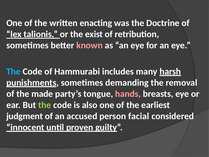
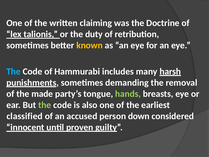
enacting: enacting -> claiming (96, 23)
exist: exist -> duty (94, 34)
known colour: pink -> yellow (90, 45)
hands colour: pink -> light green (128, 94)
judgment: judgment -> classified (25, 116)
facial: facial -> down (139, 116)
